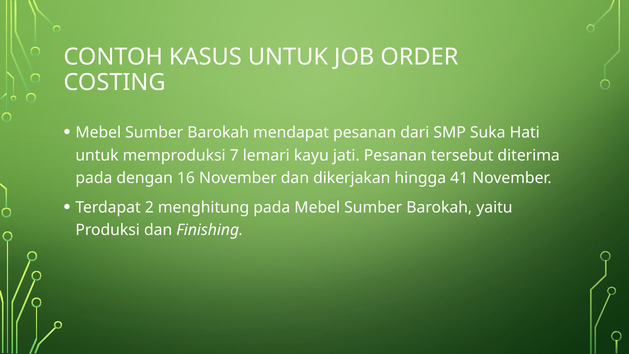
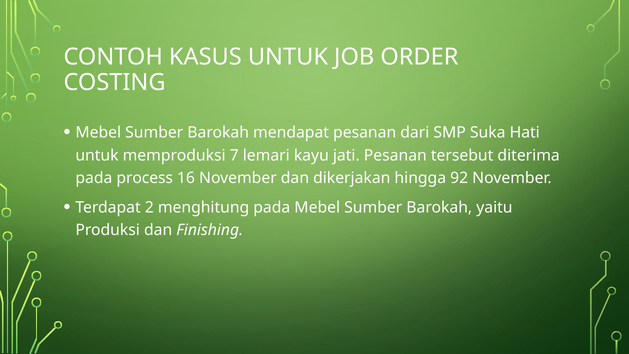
dengan: dengan -> process (145, 178)
41: 41 -> 92 (459, 178)
